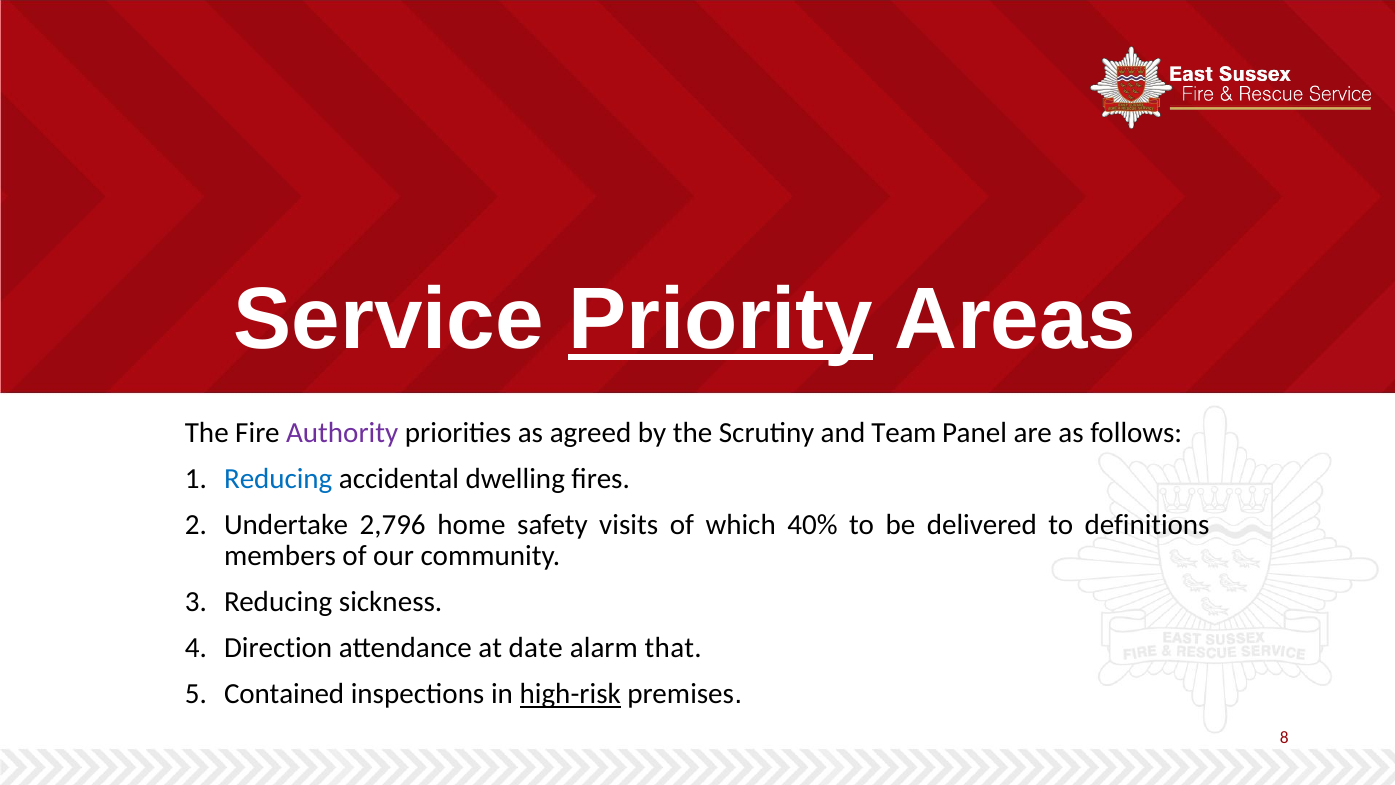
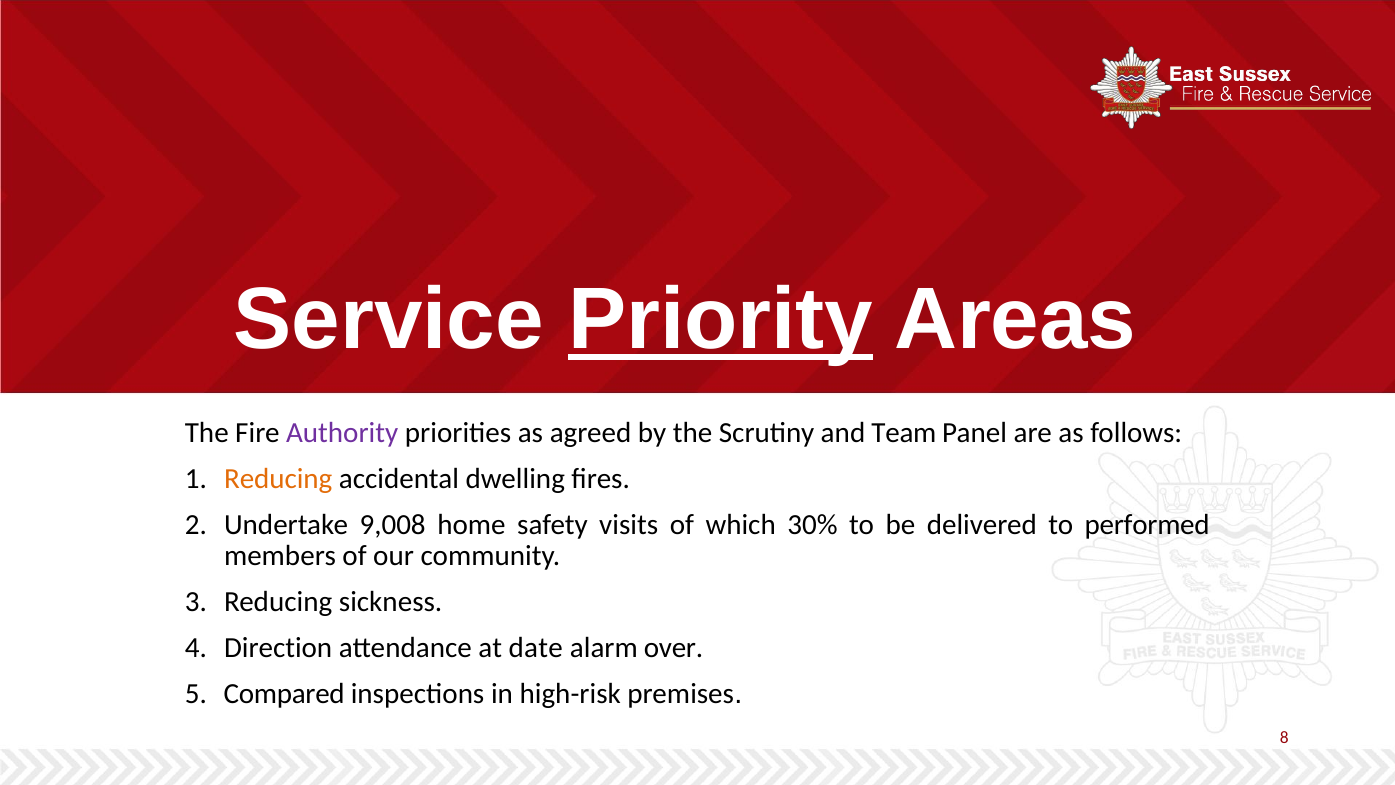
Reducing colour: blue -> orange (278, 479)
2,796: 2,796 -> 9,008 (393, 525)
40%: 40% -> 30% (812, 525)
definitions: definitions -> performed (1147, 525)
that: that -> over (674, 648)
Contained: Contained -> Compared (284, 694)
high-risk underline: present -> none (570, 694)
